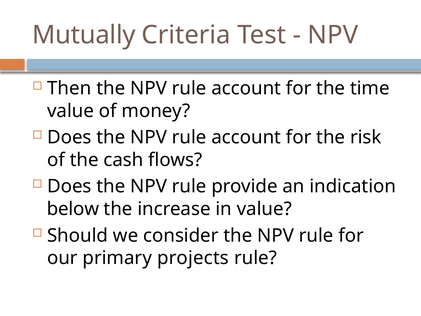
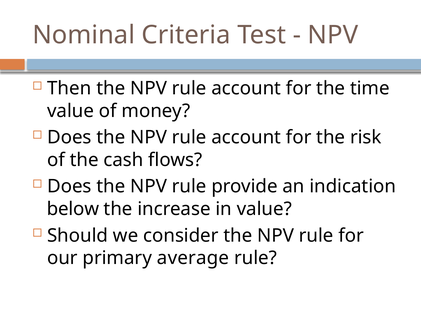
Mutually: Mutually -> Nominal (84, 35)
projects: projects -> average (193, 258)
